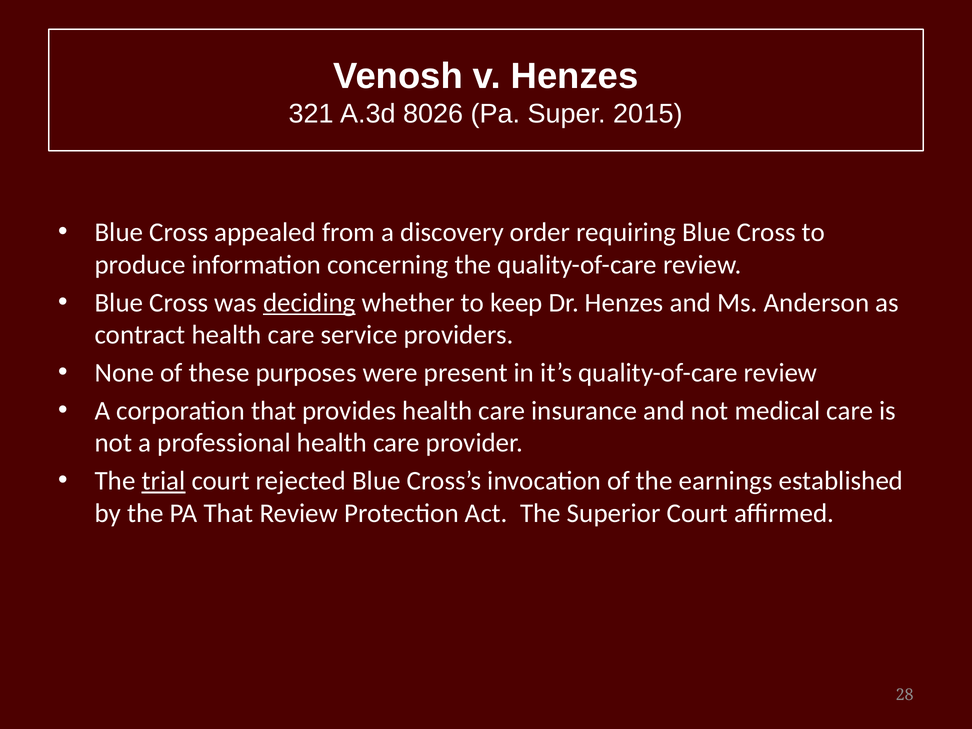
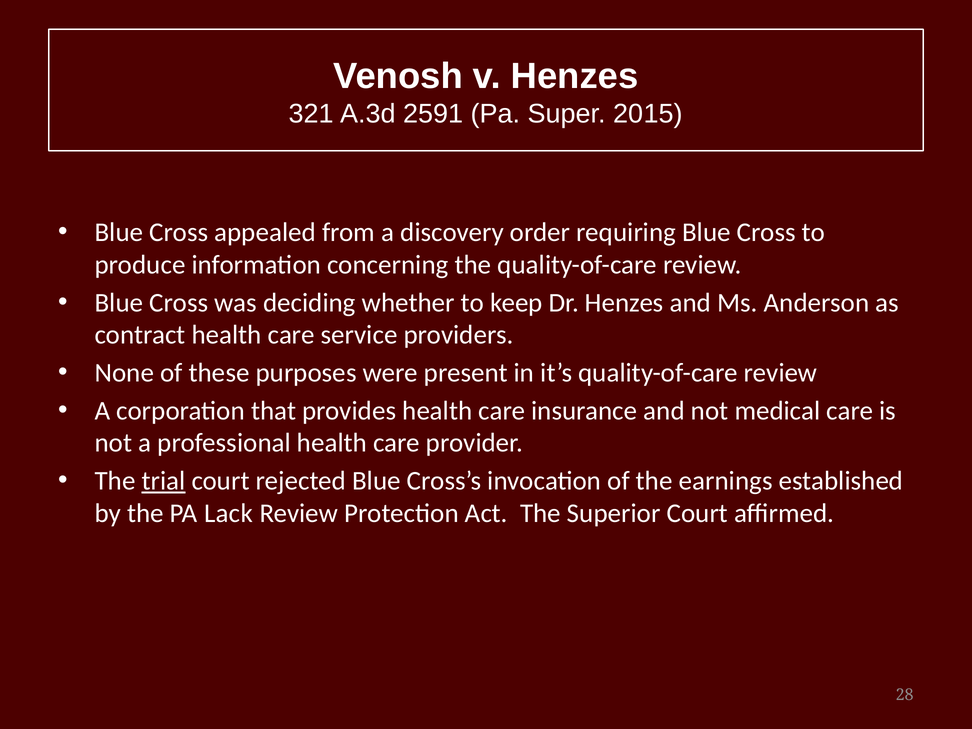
8026: 8026 -> 2591 (433, 114)
deciding underline: present -> none (309, 303)
PA That: That -> Lack (228, 513)
